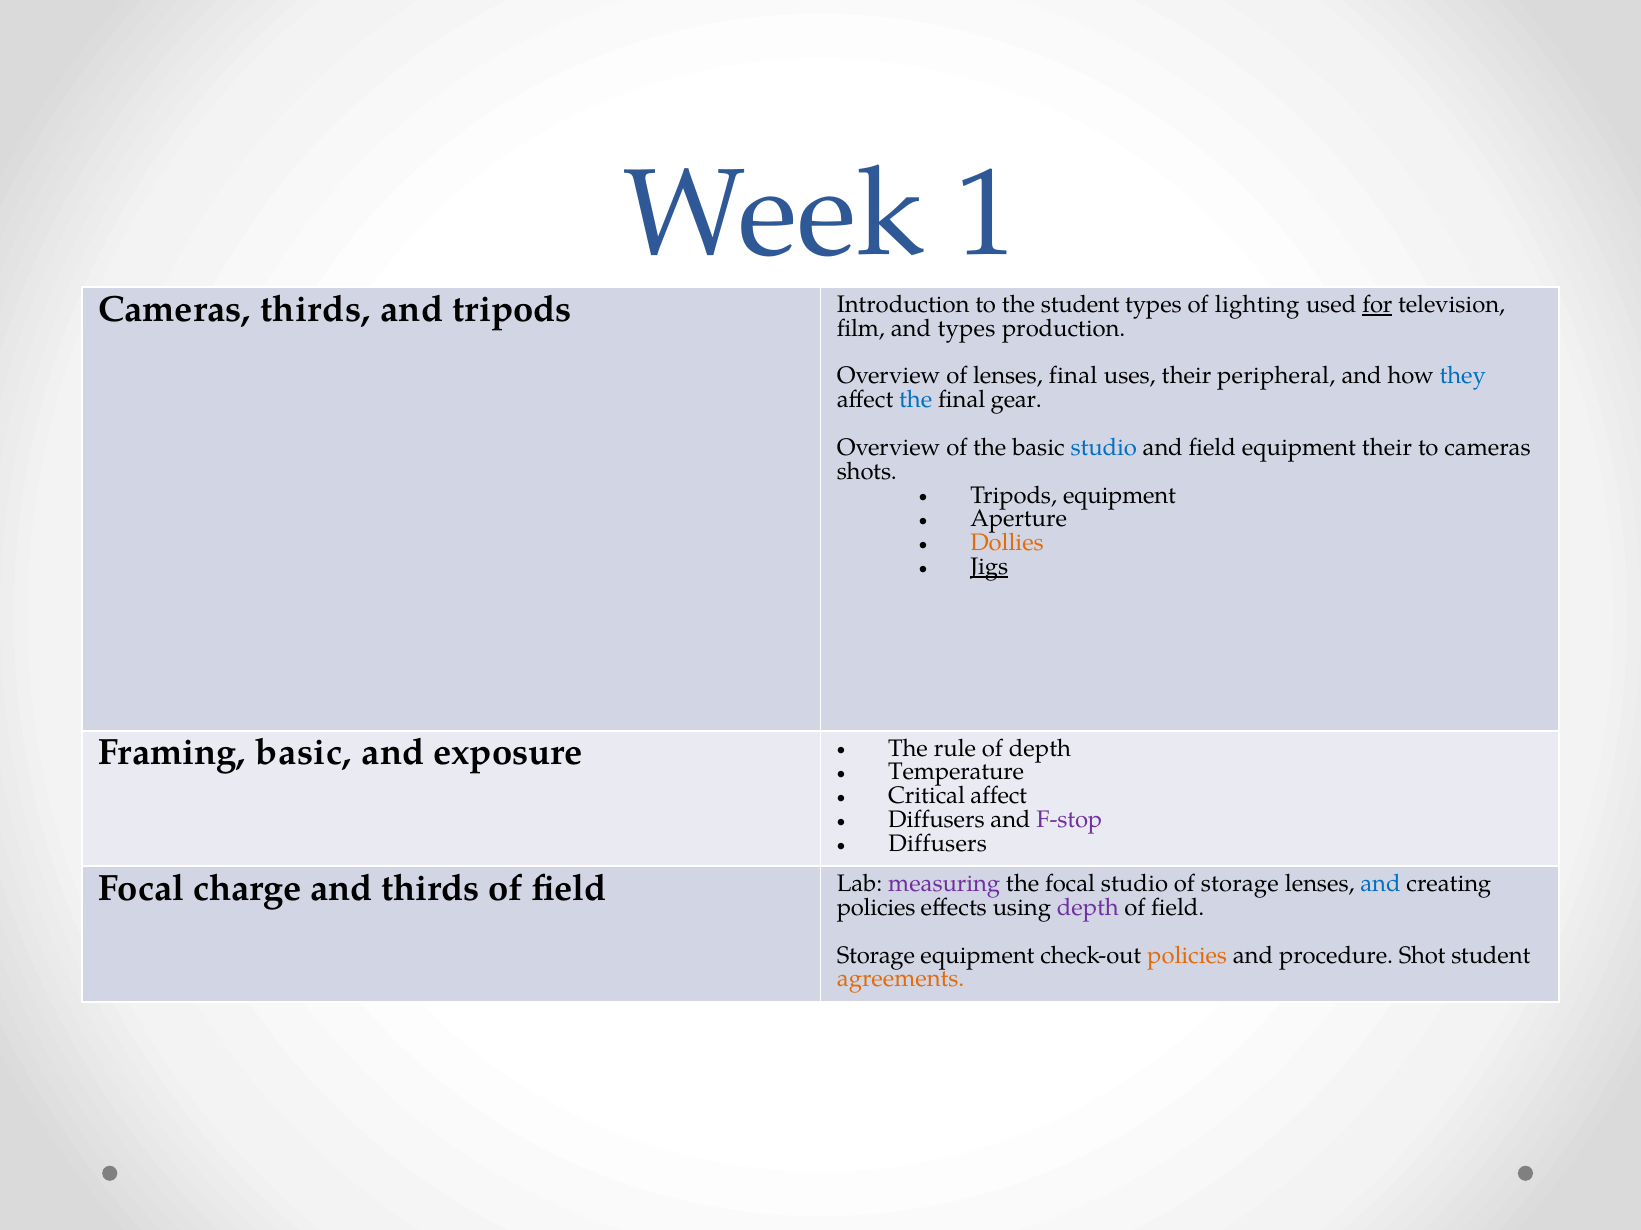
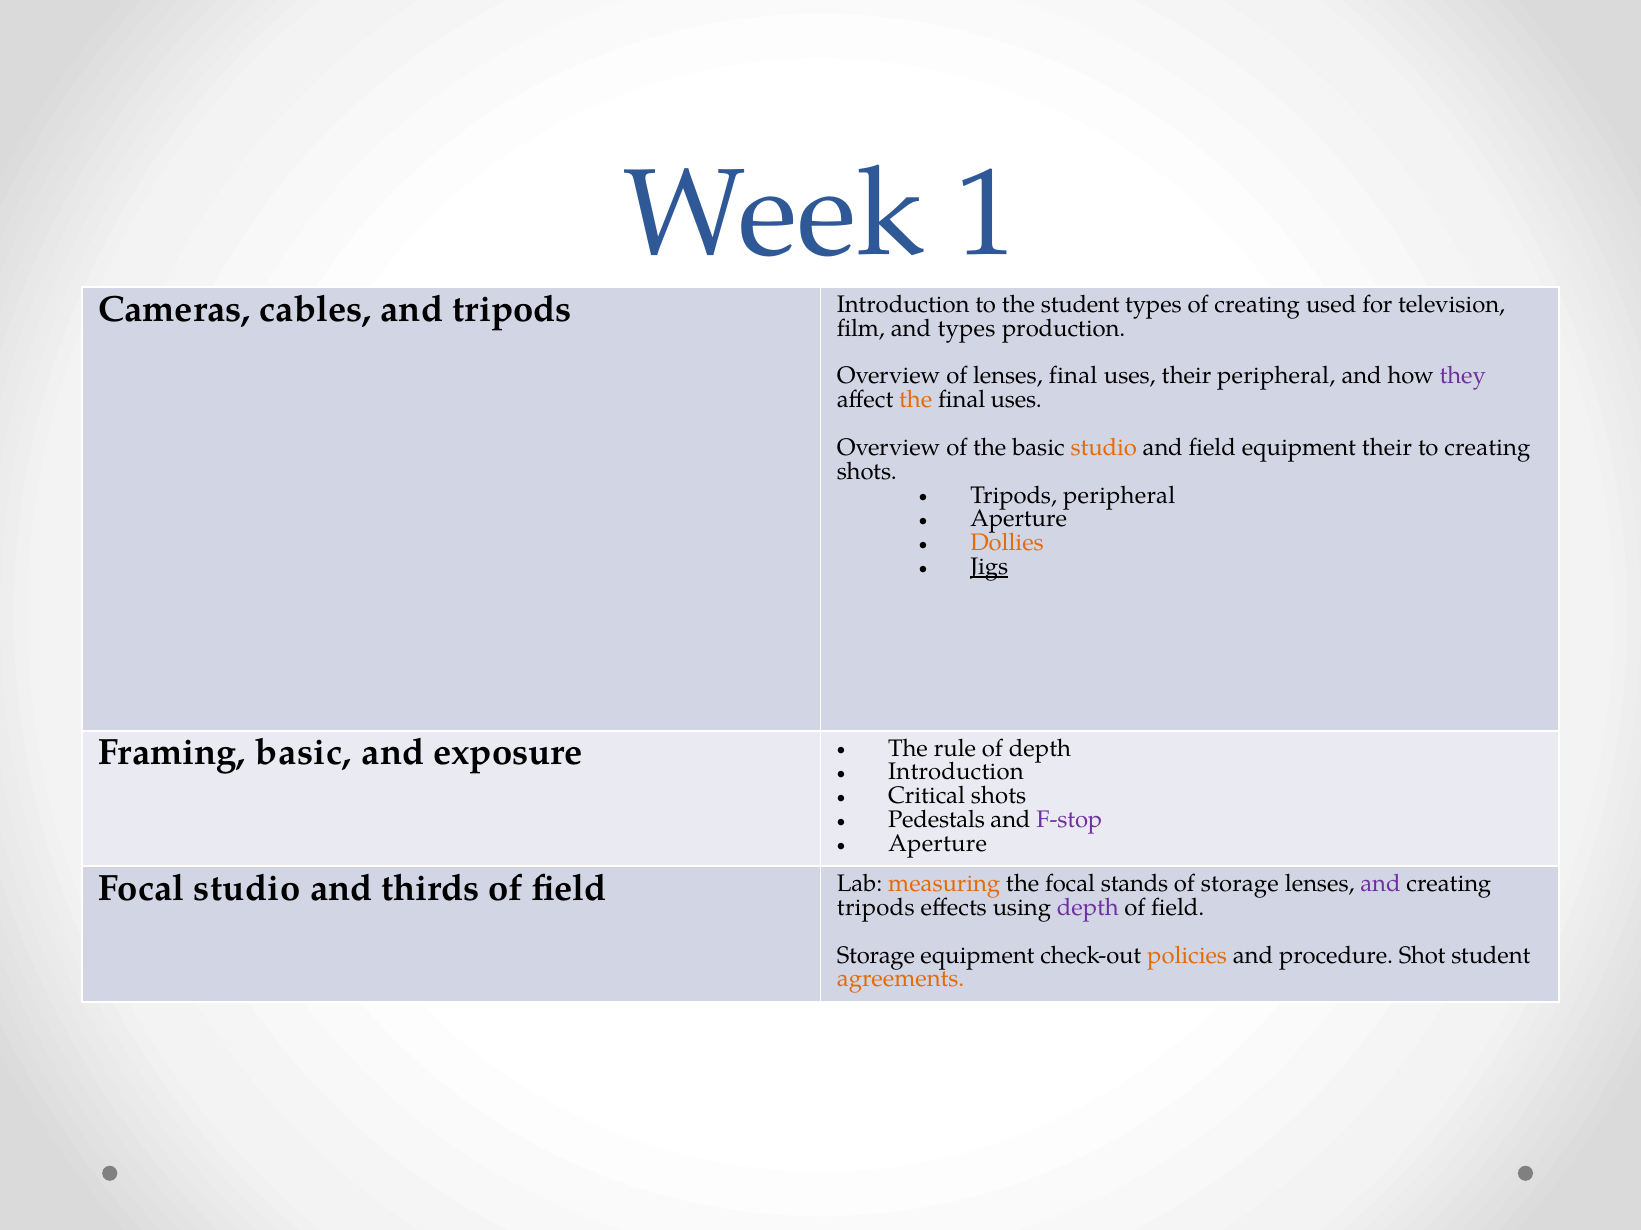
Cameras thirds: thirds -> cables (316, 310)
of lighting: lighting -> creating (1257, 305)
for underline: present -> none (1377, 305)
they colour: blue -> purple (1463, 376)
the colour: blue -> orange (916, 400)
gear: gear -> uses (1016, 400)
studio colour: blue -> orange (1104, 448)
to cameras: cameras -> creating (1487, 448)
Tripods equipment: equipment -> peripheral (1119, 495)
Temperature: Temperature -> Introduction (956, 772)
Critical affect: affect -> shots (999, 796)
Diffusers: Diffusers -> Pedestals (937, 820)
Diffusers: Diffusers -> Aperture (938, 844)
Focal charge: charge -> studio (247, 889)
measuring colour: purple -> orange (944, 884)
focal studio: studio -> stands (1135, 884)
and colour: blue -> purple (1381, 884)
policies: policies -> tripods (876, 908)
